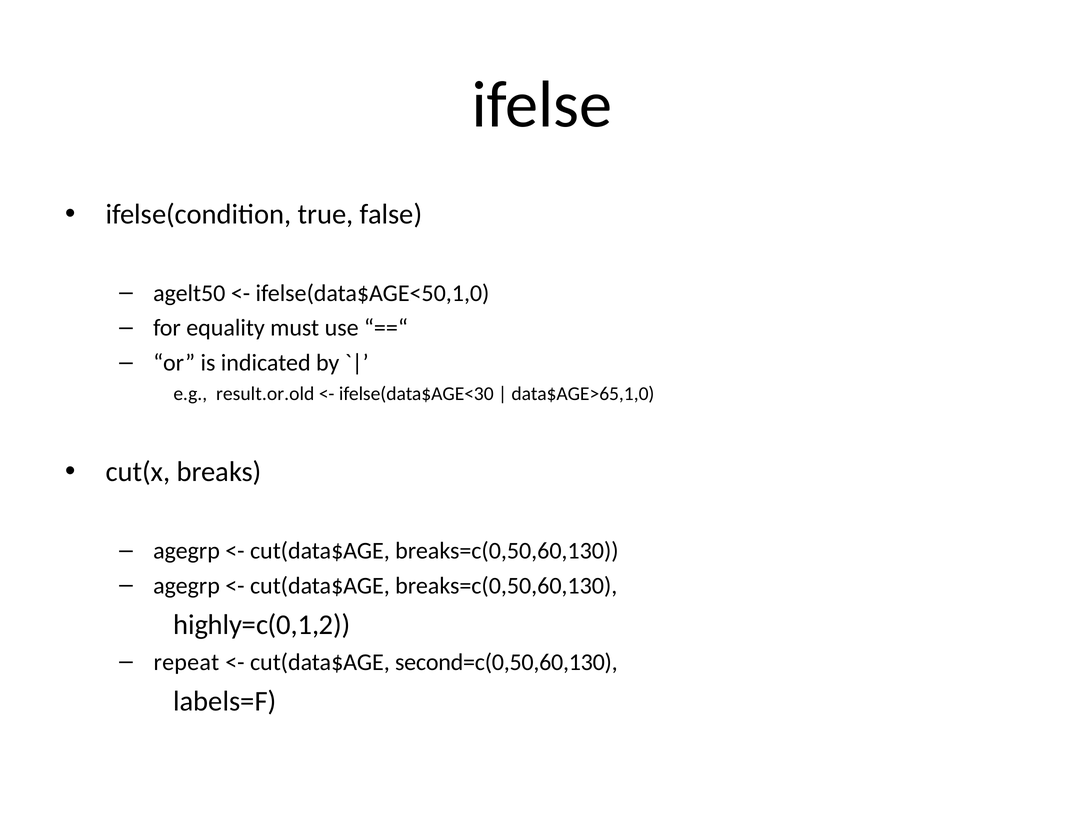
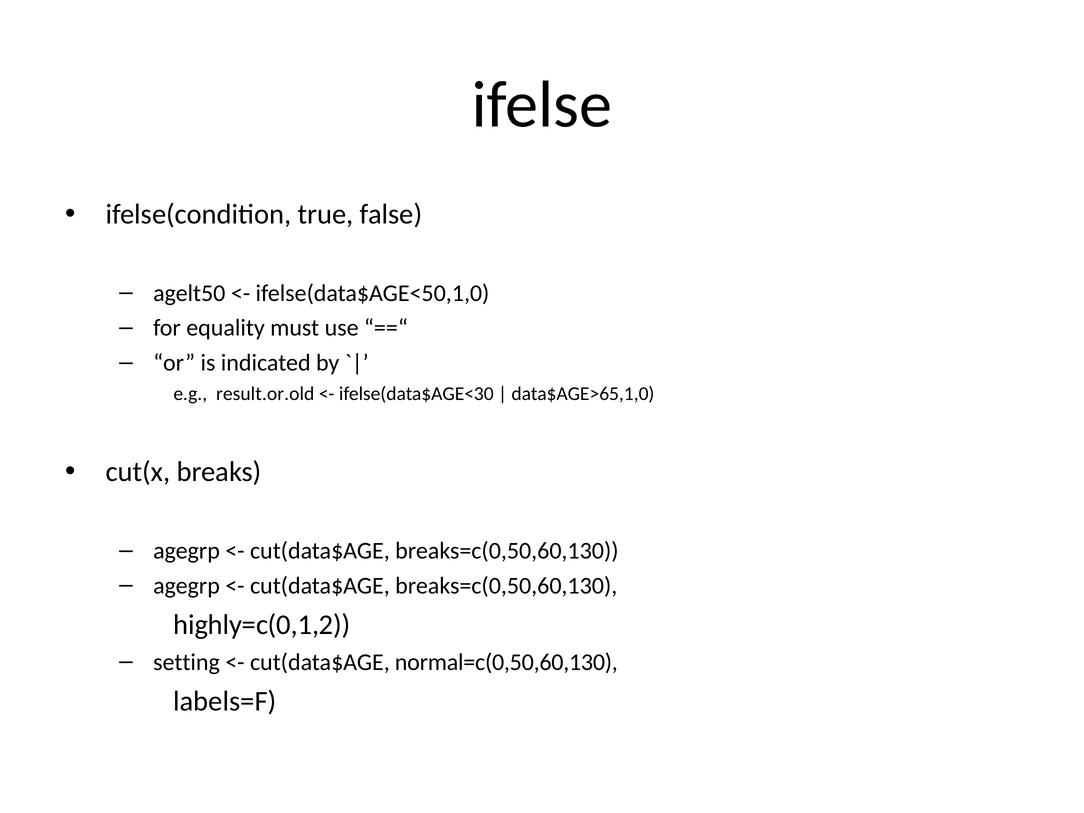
repeat: repeat -> setting (187, 662)
second=c(0,50,60,130: second=c(0,50,60,130 -> normal=c(0,50,60,130 (506, 662)
